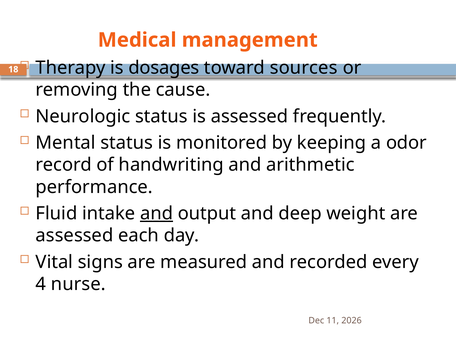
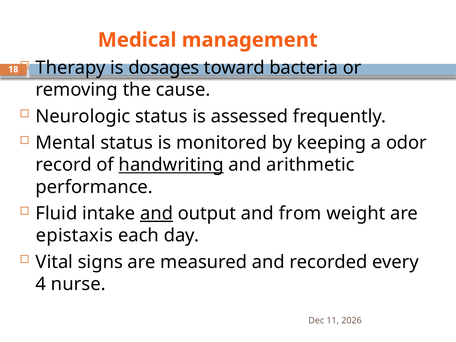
sources: sources -> bacteria (304, 68)
handwriting underline: none -> present (171, 165)
deep: deep -> from (300, 213)
assessed: assessed -> epistaxis (74, 236)
